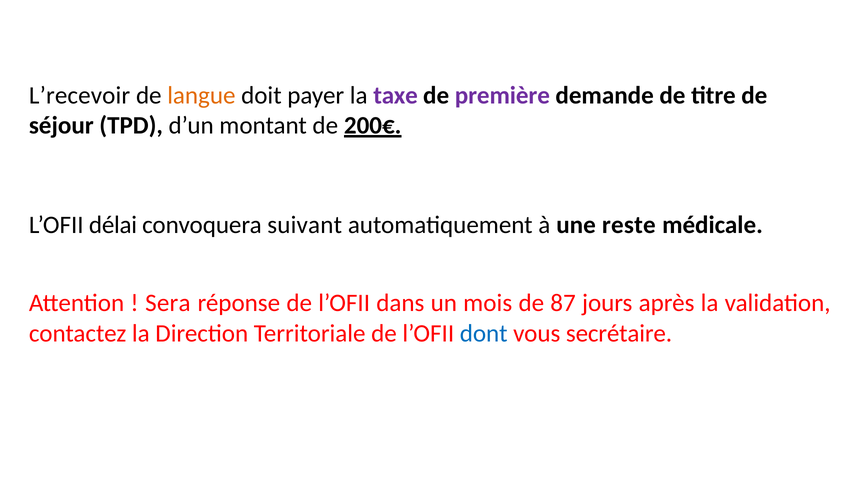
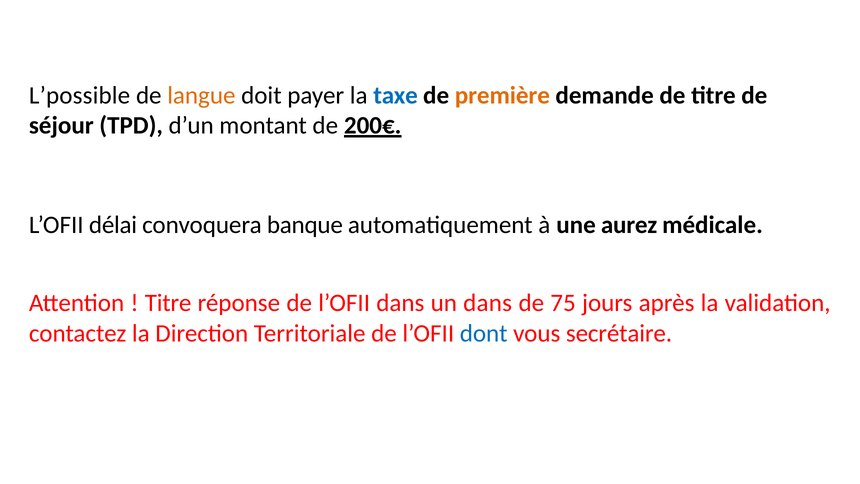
L’recevoir: L’recevoir -> L’possible (80, 95)
taxe colour: purple -> blue (396, 95)
première colour: purple -> orange (502, 95)
suivant: suivant -> banque (305, 225)
reste: reste -> aurez (629, 225)
Sera: Sera -> Titre (168, 303)
un mois: mois -> dans (488, 303)
87: 87 -> 75 (563, 303)
